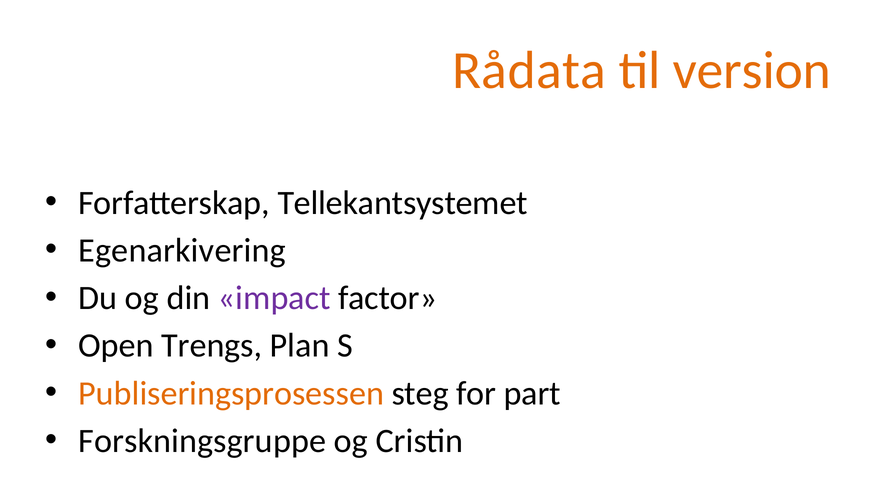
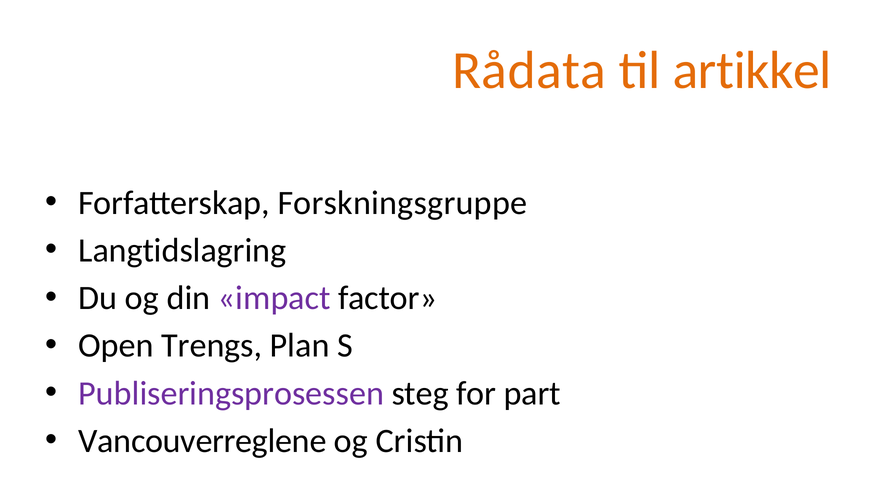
version: version -> artikkel (752, 71)
Tellekantsystemet: Tellekantsystemet -> Forskningsgruppe (402, 203)
Egenarkivering: Egenarkivering -> Langtidslagring (182, 251)
Publiseringsprosessen colour: orange -> purple (231, 394)
Forskningsgruppe: Forskningsgruppe -> Vancouverreglene (202, 441)
